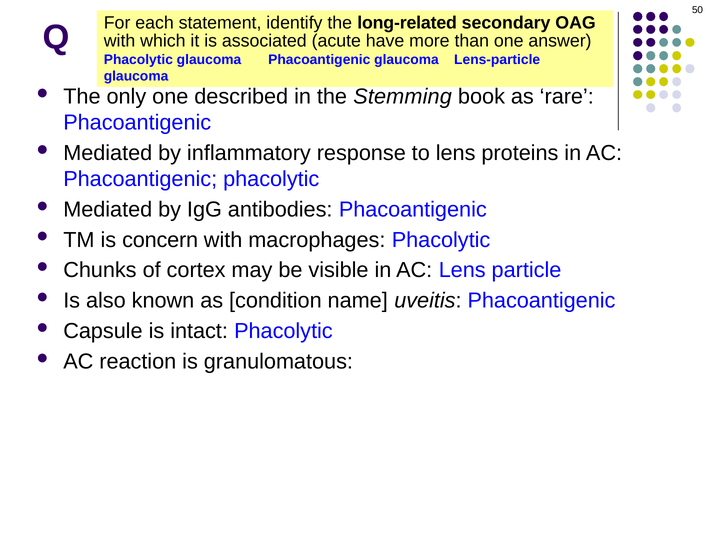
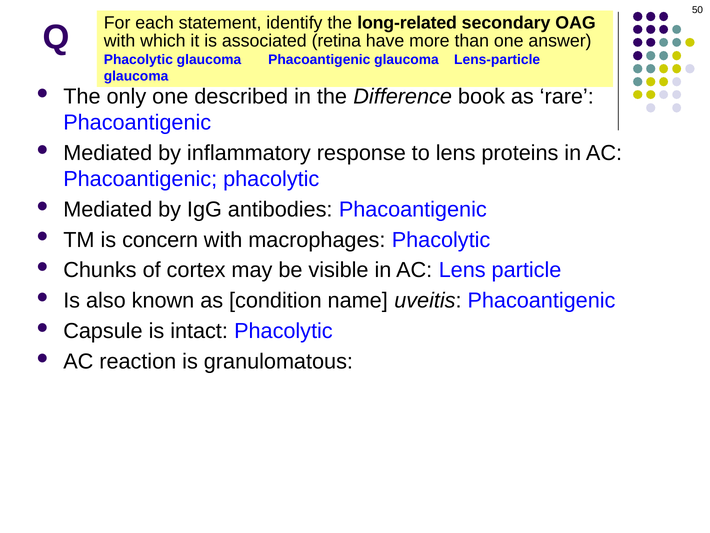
acute: acute -> retina (336, 41)
Stemming: Stemming -> Difference (403, 97)
